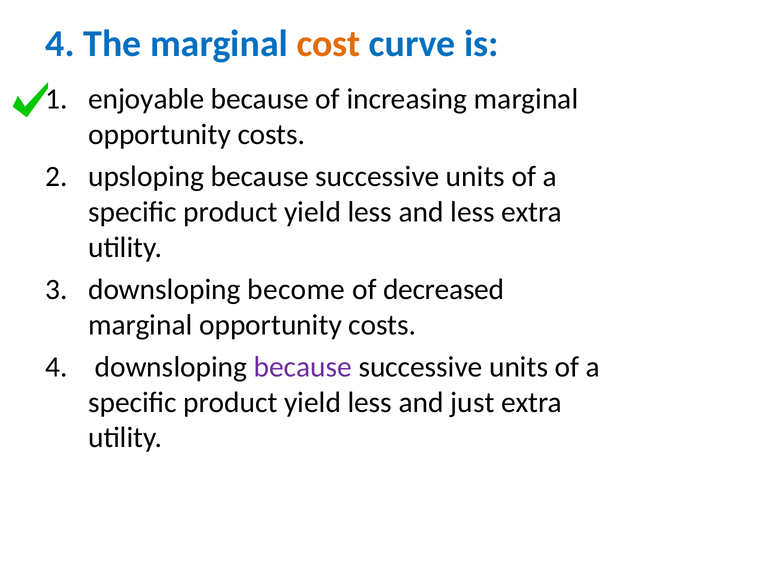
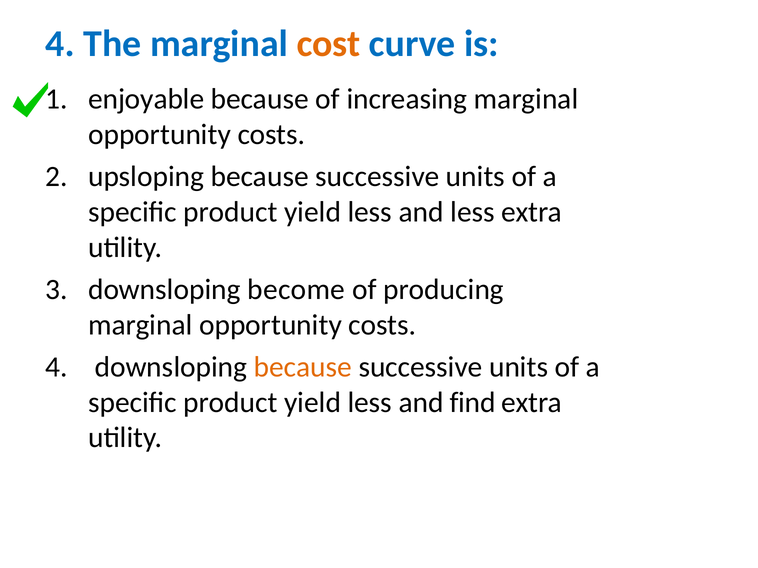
decreased: decreased -> producing (443, 290)
because colour: purple -> orange (303, 367)
just: just -> find (473, 403)
